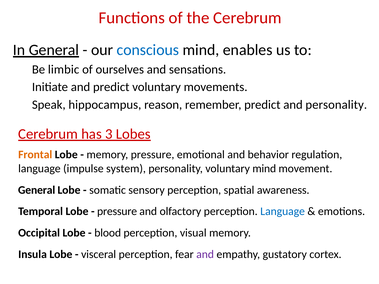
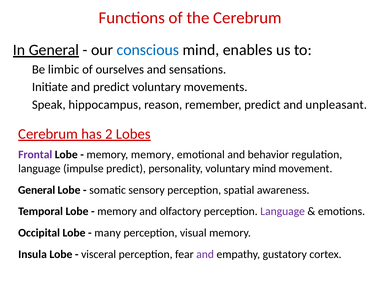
and personality: personality -> unpleasant (336, 105)
3: 3 -> 2 (109, 134)
Frontal colour: orange -> purple (35, 155)
memory pressure: pressure -> memory (152, 155)
impulse system: system -> predict (126, 169)
pressure: pressure -> memory (117, 212)
Language colour: blue -> purple (283, 212)
blood: blood -> many (108, 233)
